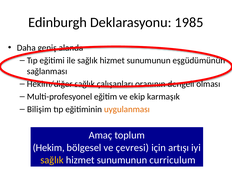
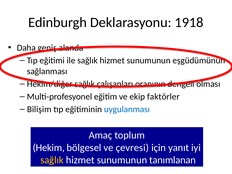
1985: 1985 -> 1918 (189, 22)
karmaşık: karmaşık -> faktörler (163, 97)
uygulanması colour: orange -> blue (127, 109)
artışı: artışı -> yanıt (179, 148)
curriculum: curriculum -> tanımlanan (173, 160)
